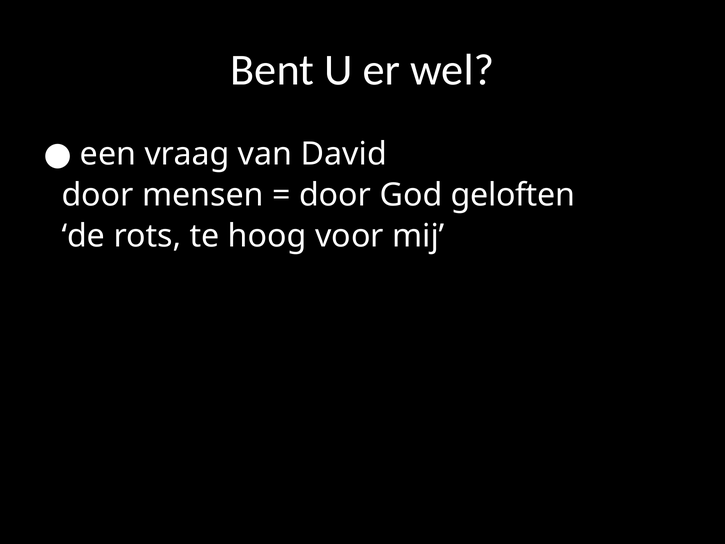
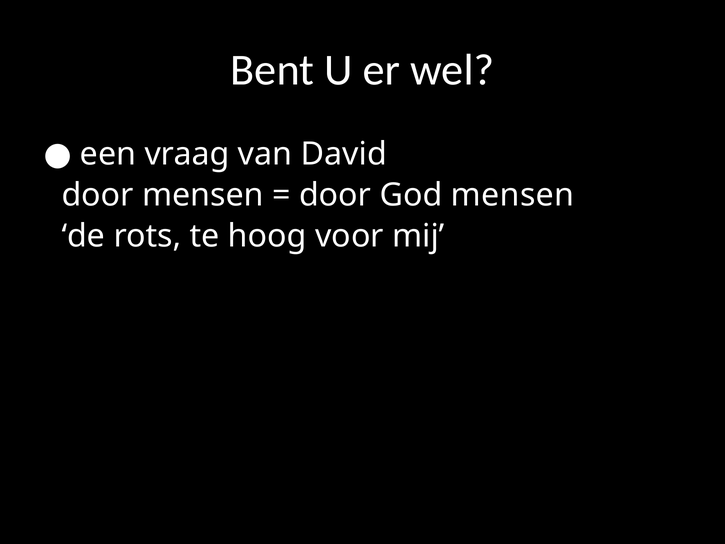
God geloften: geloften -> mensen (513, 195)
